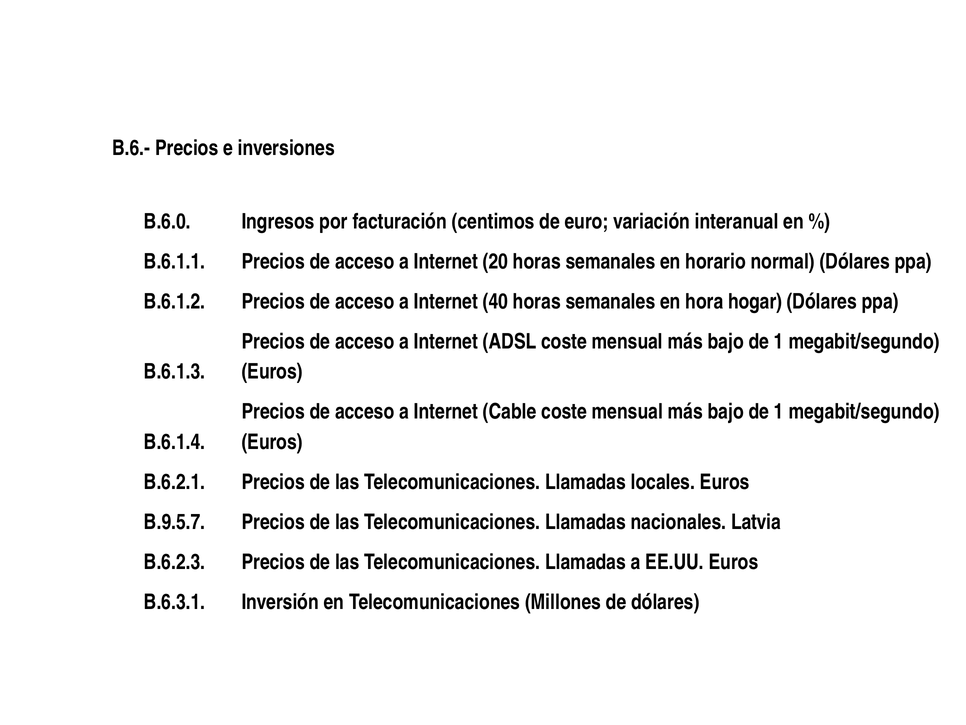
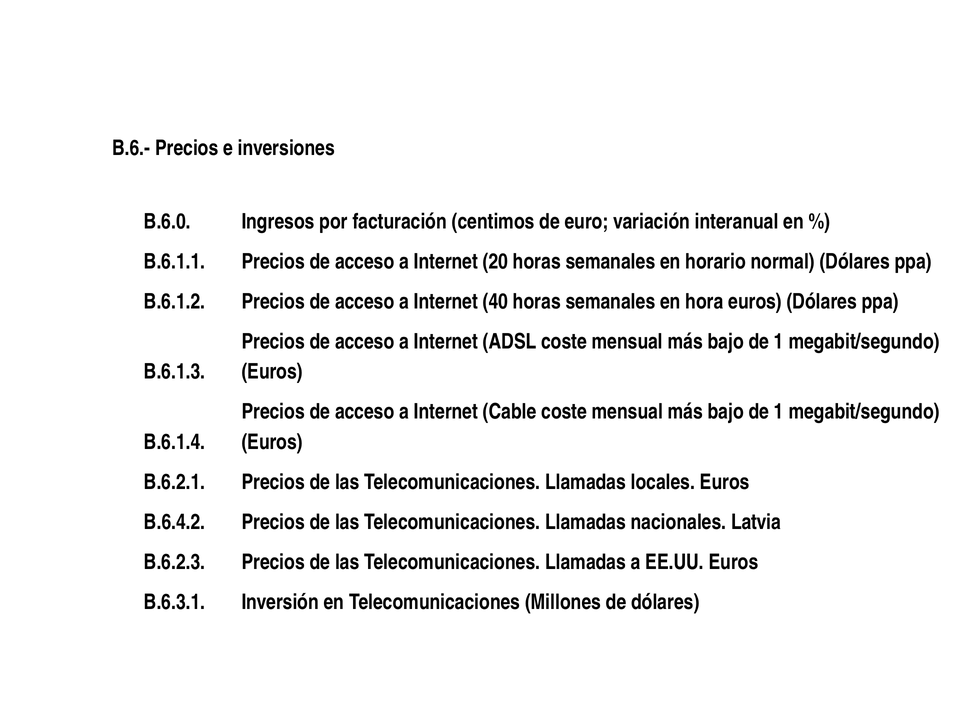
hora hogar: hogar -> euros (755, 301)
B.9.5.7: B.9.5.7 -> B.6.4.2 (175, 522)
